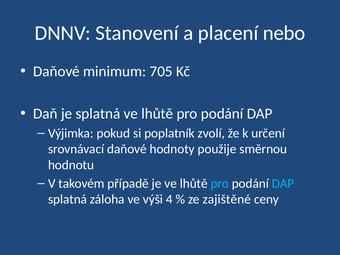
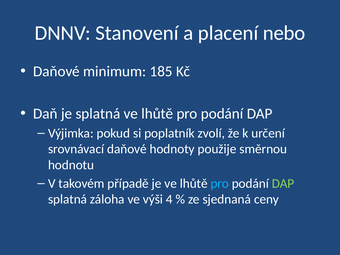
705: 705 -> 185 (161, 71)
DAP colour: light blue -> light green (283, 183)
zajištěné: zajištěné -> sjednaná (227, 199)
